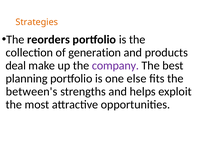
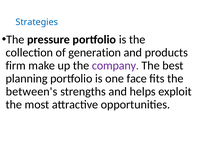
Strategies colour: orange -> blue (37, 22)
reorders: reorders -> pressure (48, 39)
deal: deal -> firm (16, 65)
else: else -> face (137, 78)
